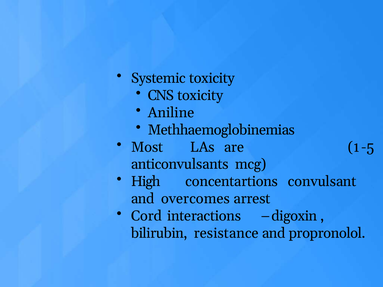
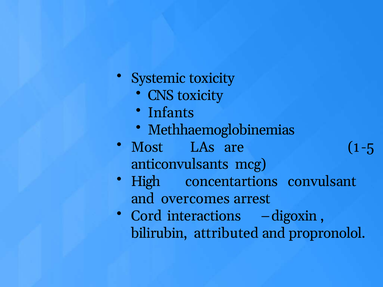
Aniline: Aniline -> Infants (171, 113)
resistance: resistance -> attributed (226, 233)
